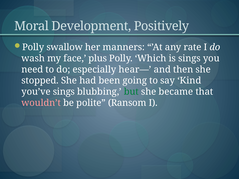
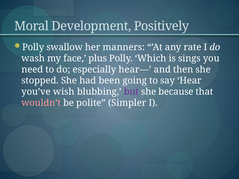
Kind: Kind -> Hear (189, 81)
you’ve sings: sings -> wish (64, 92)
but colour: green -> purple (131, 92)
became: became -> because (176, 92)
Ransom: Ransom -> Simpler (127, 103)
